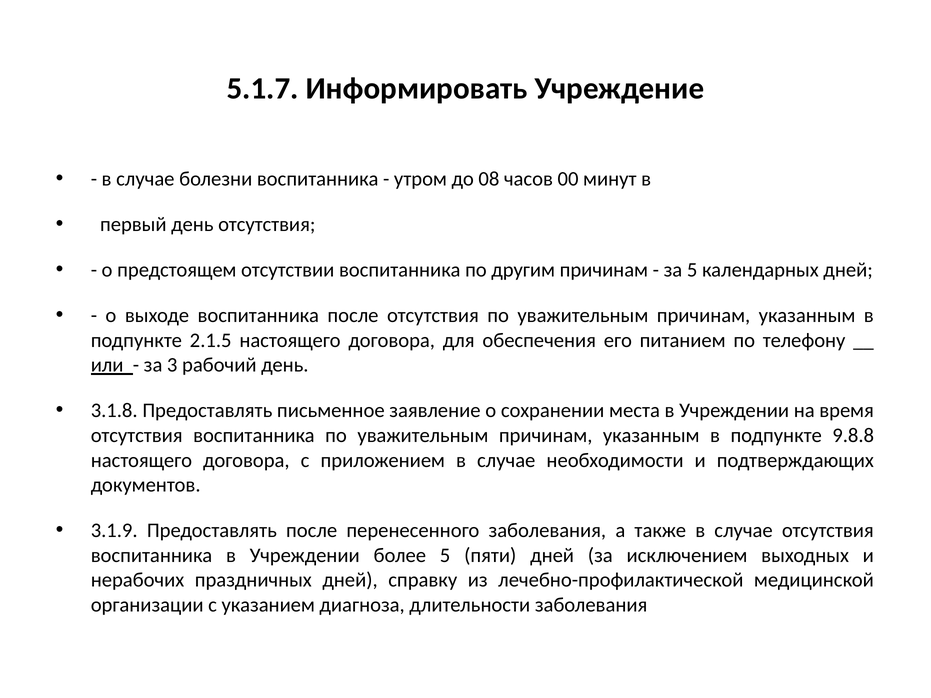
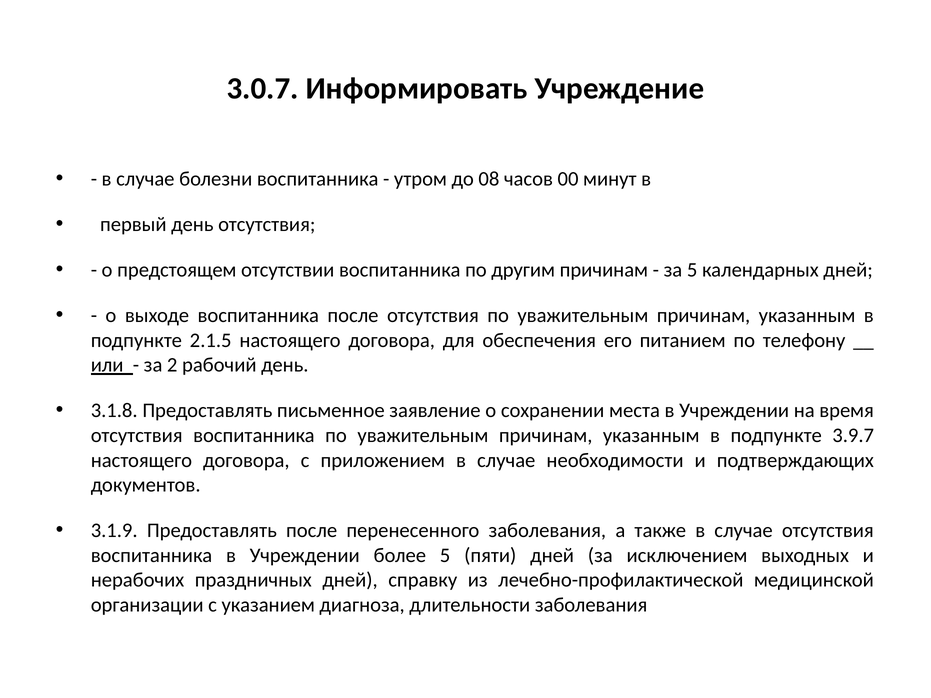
5.1.7: 5.1.7 -> 3.0.7 (263, 88)
3: 3 -> 2 (172, 365)
9.8.8: 9.8.8 -> 3.9.7 (853, 436)
